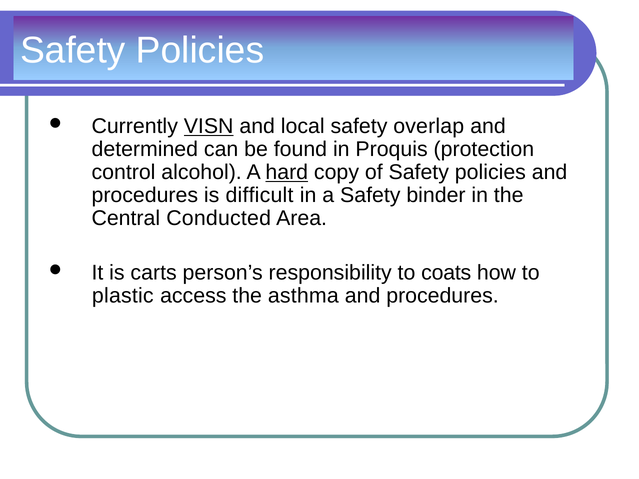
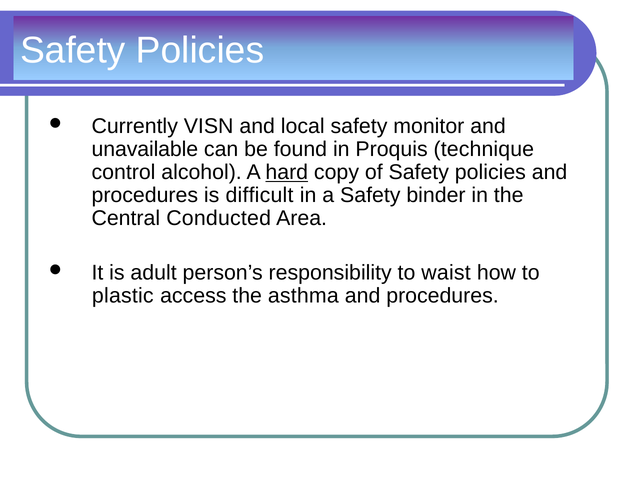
VISN underline: present -> none (209, 126)
overlap: overlap -> monitor (429, 126)
determined: determined -> unavailable (145, 149)
protection: protection -> technique (484, 149)
carts: carts -> adult (154, 273)
coats: coats -> waist (446, 273)
